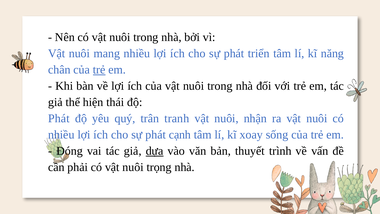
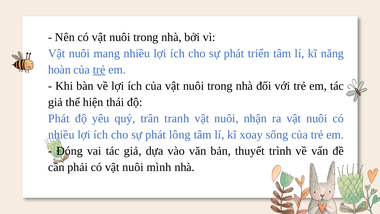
chân: chân -> hoàn (59, 70)
cạnh: cạnh -> lông (180, 135)
dựa underline: present -> none (155, 151)
trọng: trọng -> mình (159, 167)
